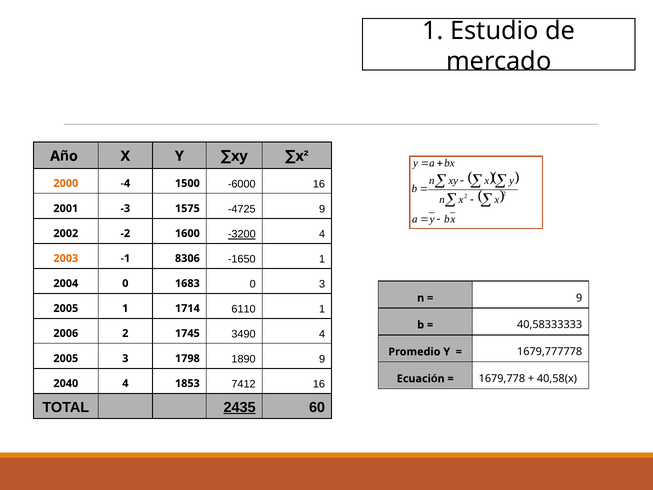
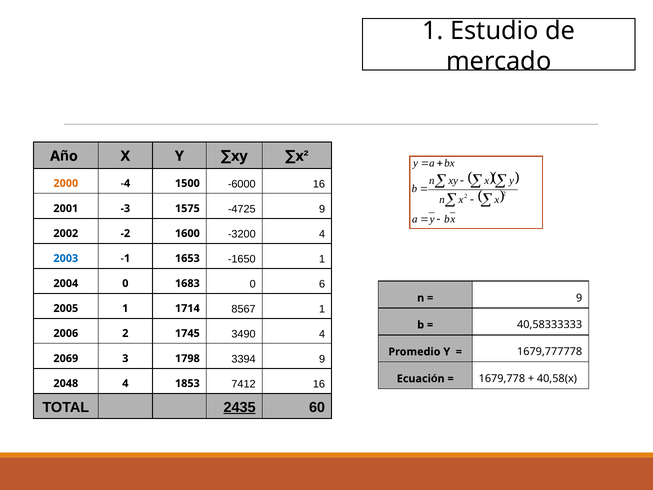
-3200 underline: present -> none (242, 234)
2003 colour: orange -> blue (66, 258)
8306: 8306 -> 1653 (187, 258)
0 3: 3 -> 6 (322, 284)
6110: 6110 -> 8567 (244, 309)
2005: 2005 -> 2069 (66, 358)
1890: 1890 -> 3394 (244, 359)
2040: 2040 -> 2048 (66, 383)
